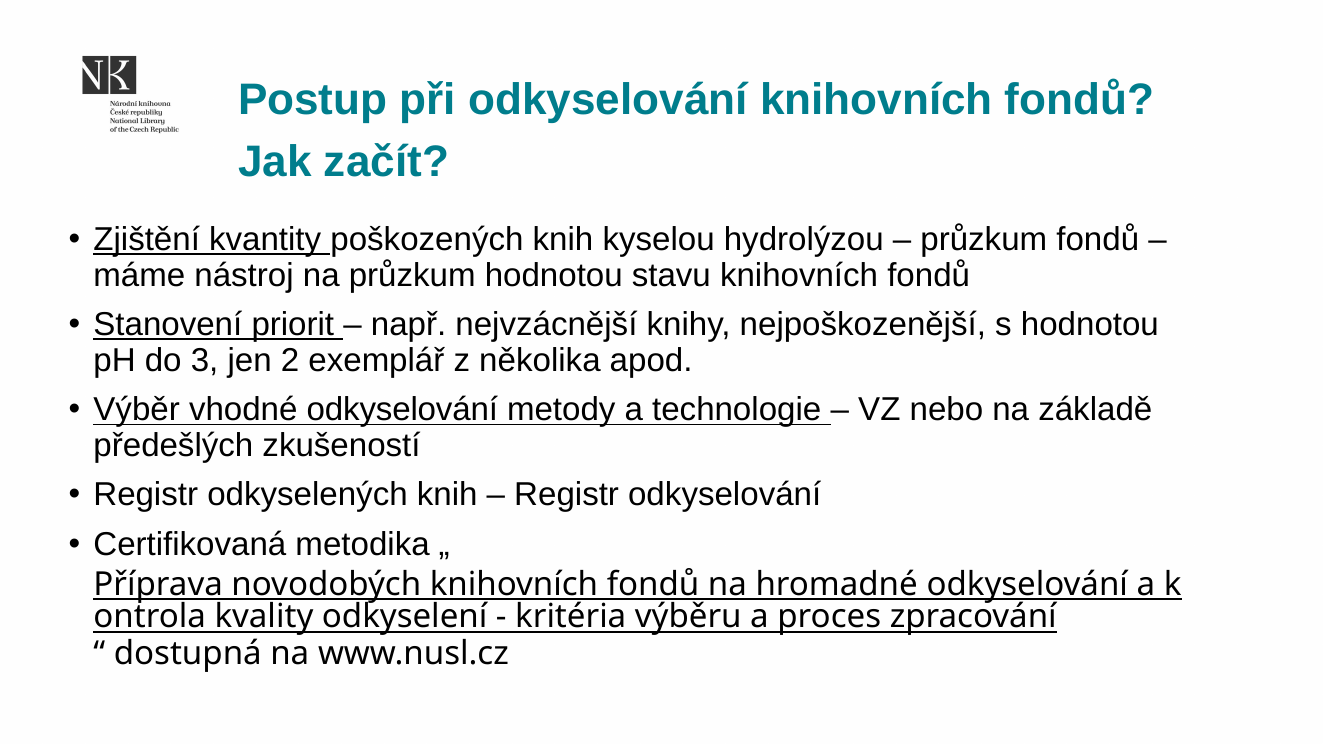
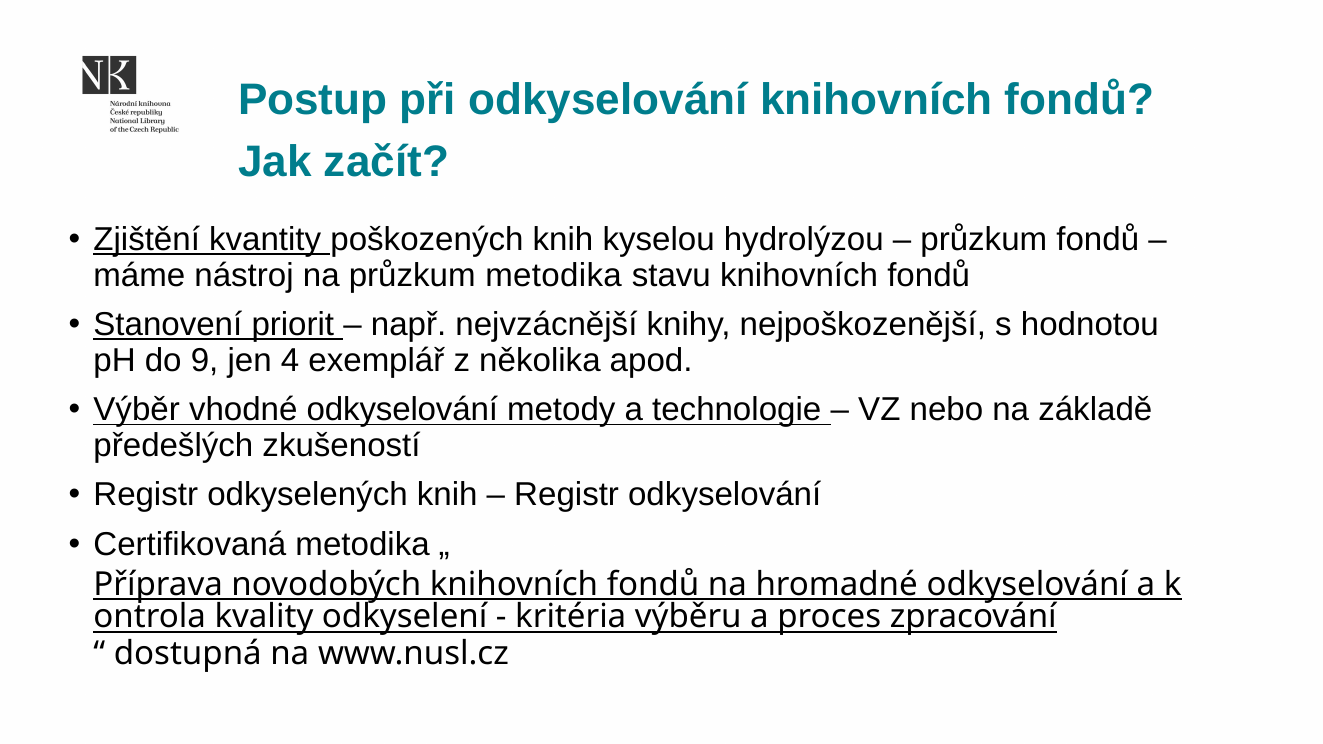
průzkum hodnotou: hodnotou -> metodika (554, 275)
3: 3 -> 9 (205, 361)
2: 2 -> 4 (290, 361)
